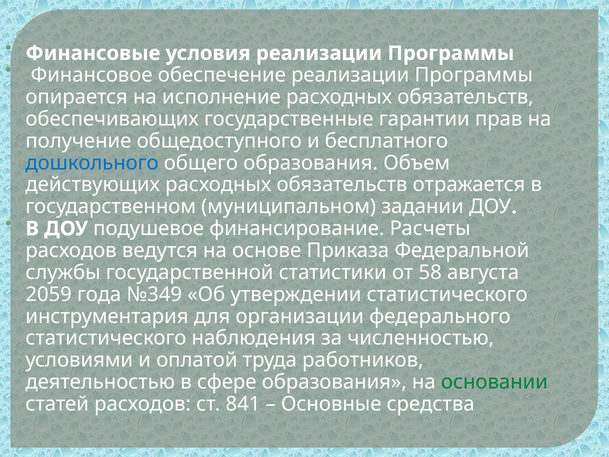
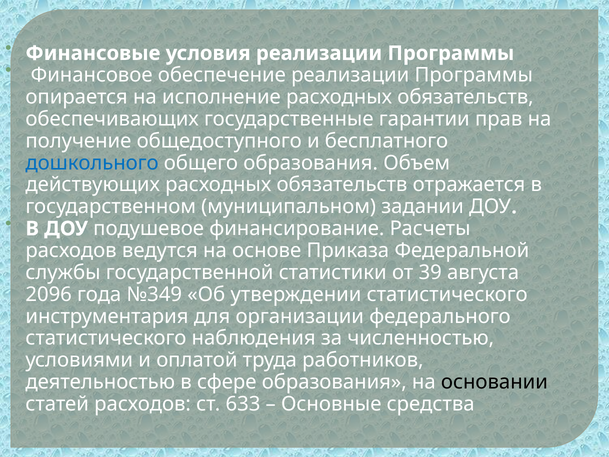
58: 58 -> 39 (430, 272)
2059: 2059 -> 2096 (49, 294)
основании colour: green -> black (494, 382)
841: 841 -> 633 (243, 404)
